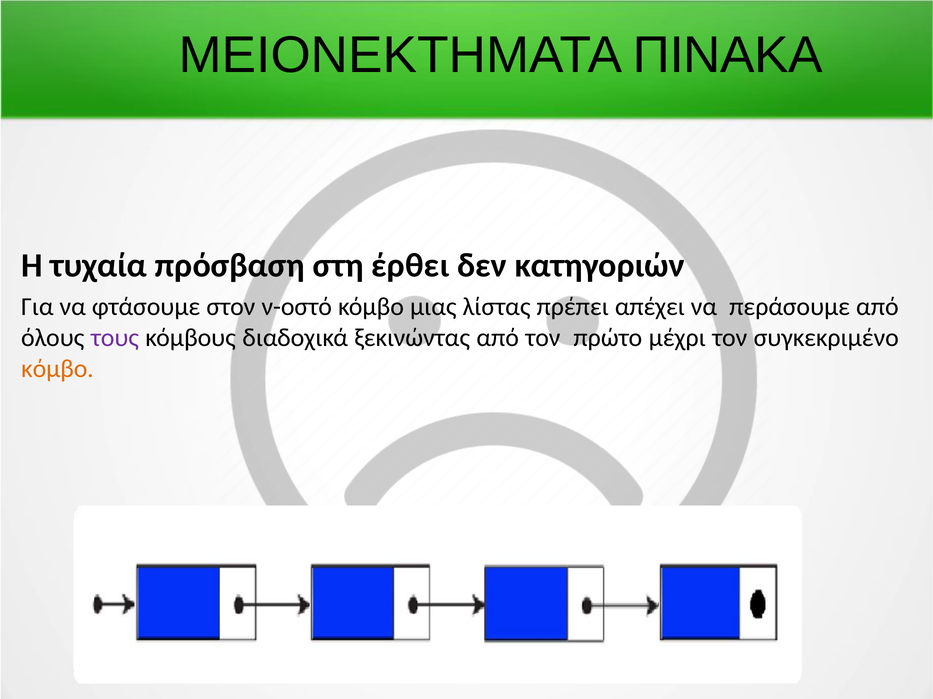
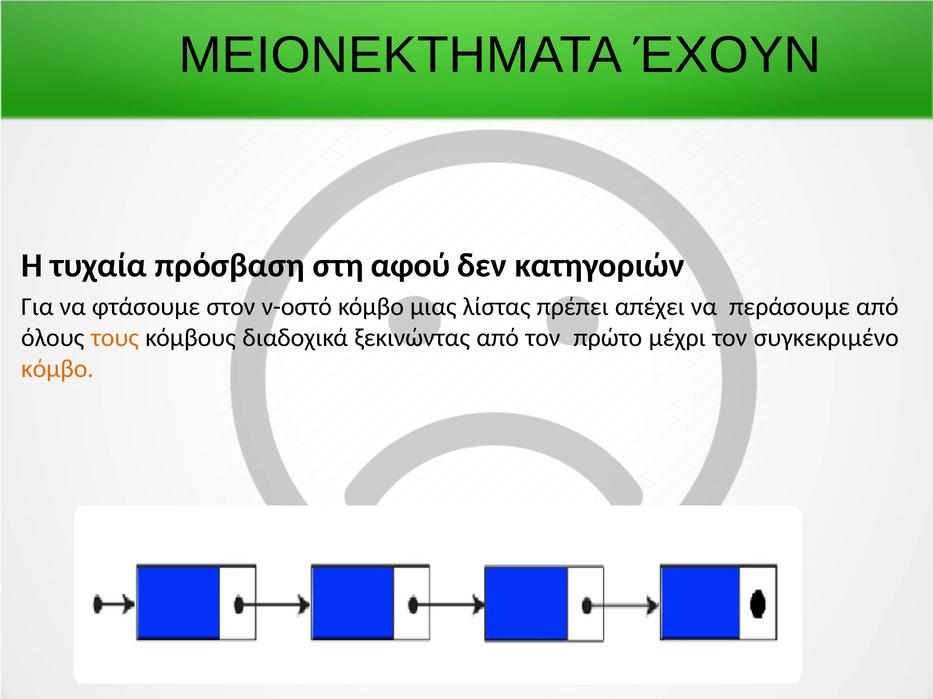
ΠΙΝΑΚΑ: ΠΙΝΑΚΑ -> ΈΧΟΥΝ (727, 55)
έρθει: έρθει -> αφού (411, 266)
τους colour: purple -> orange (115, 338)
